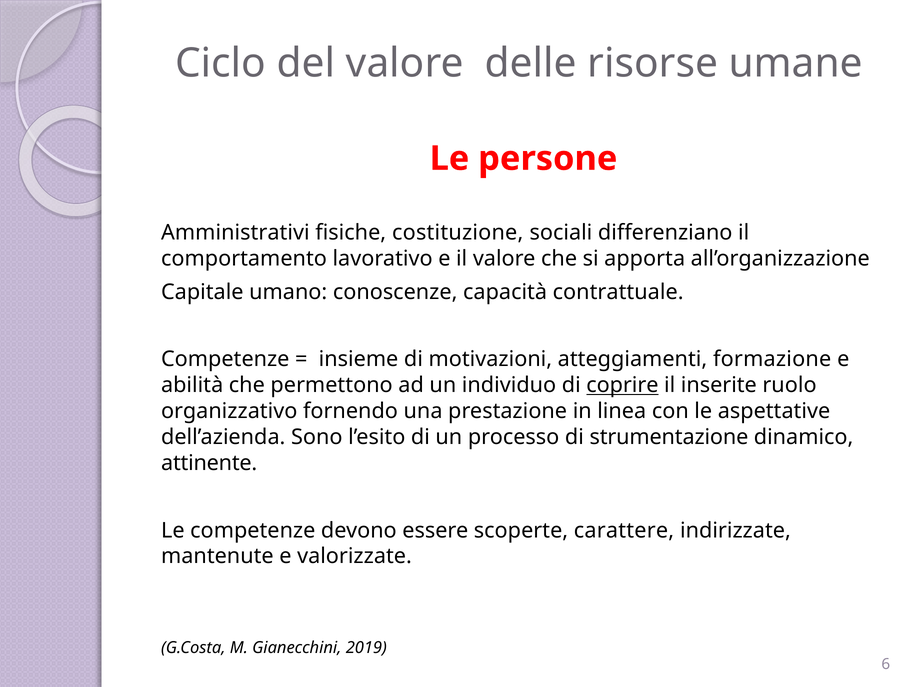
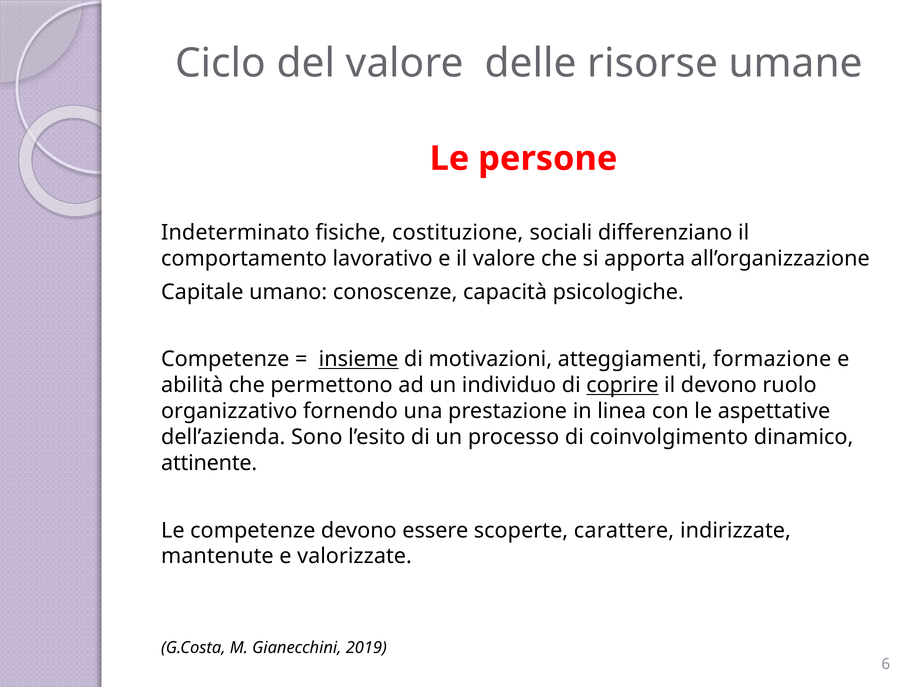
Amministrativi: Amministrativi -> Indeterminato (235, 232)
contrattuale: contrattuale -> psicologiche (618, 292)
insieme underline: none -> present (359, 359)
il inserite: inserite -> devono (719, 385)
strumentazione: strumentazione -> coinvolgimento (669, 437)
